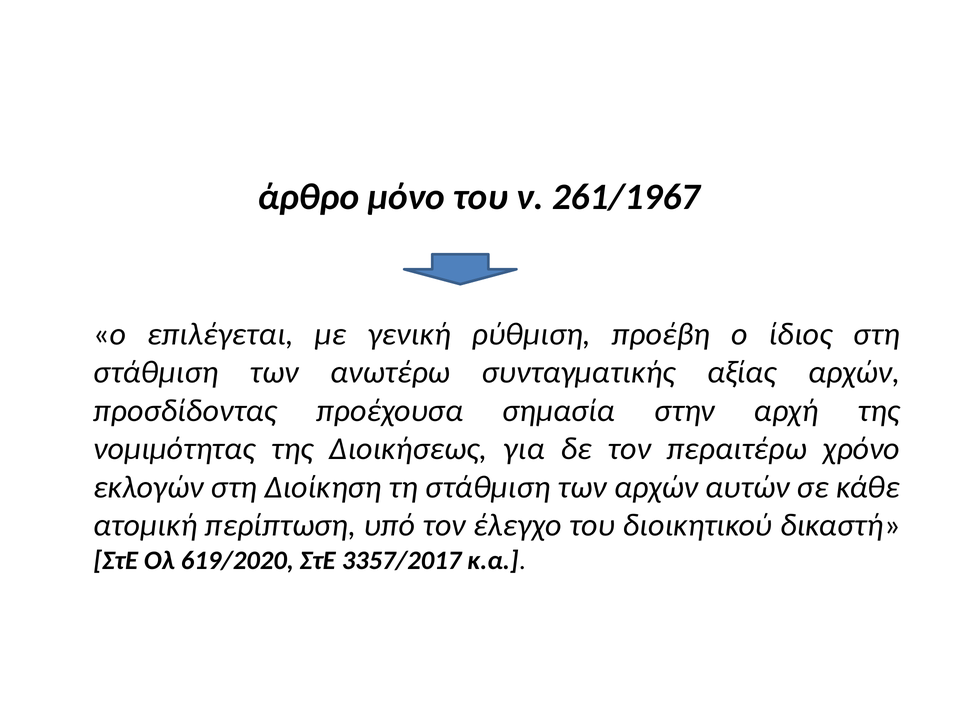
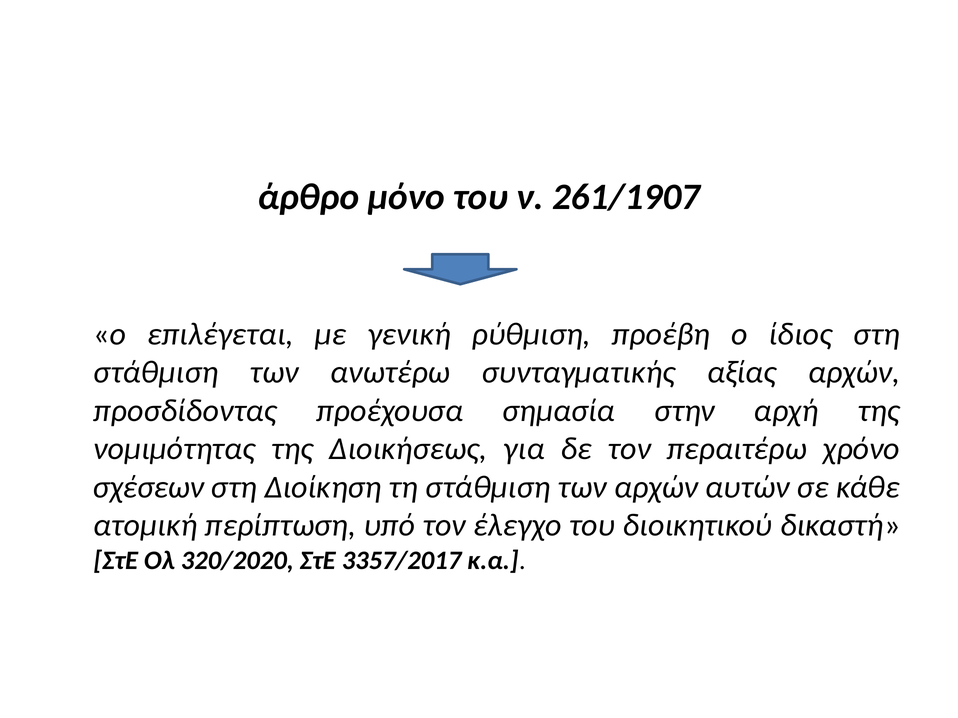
261/1967: 261/1967 -> 261/1907 (626, 197)
εκλογών: εκλογών -> σχέσεων (148, 488)
619/2020: 619/2020 -> 320/2020 (237, 561)
